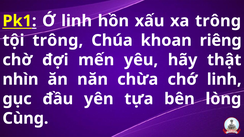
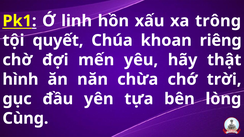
tội trông: trông -> quyết (58, 40)
nhìn: nhìn -> hình (20, 80)
chớ linh: linh -> trời (224, 80)
